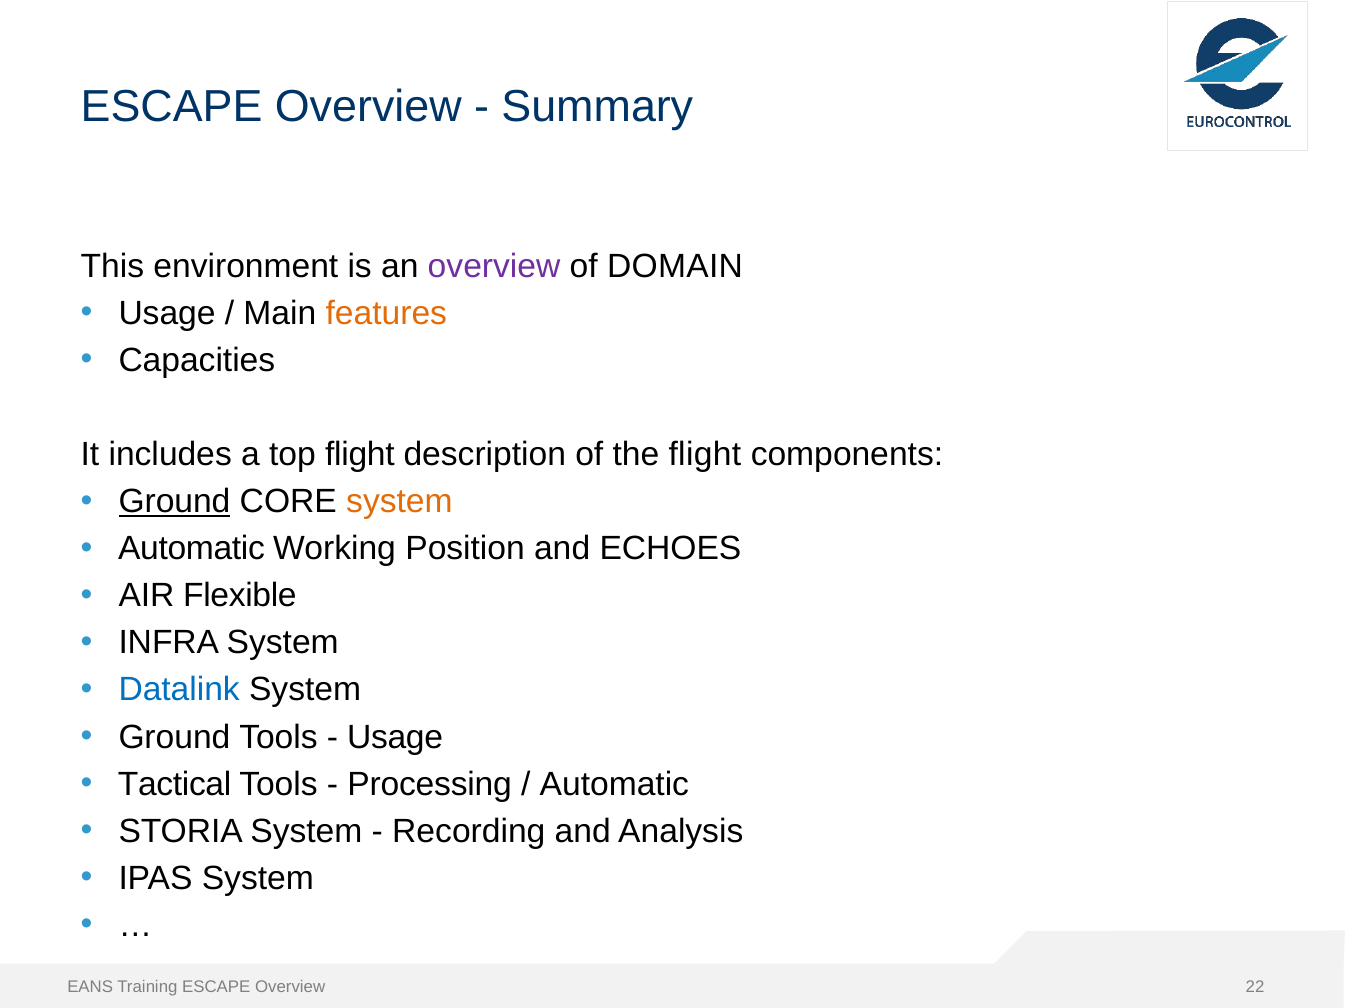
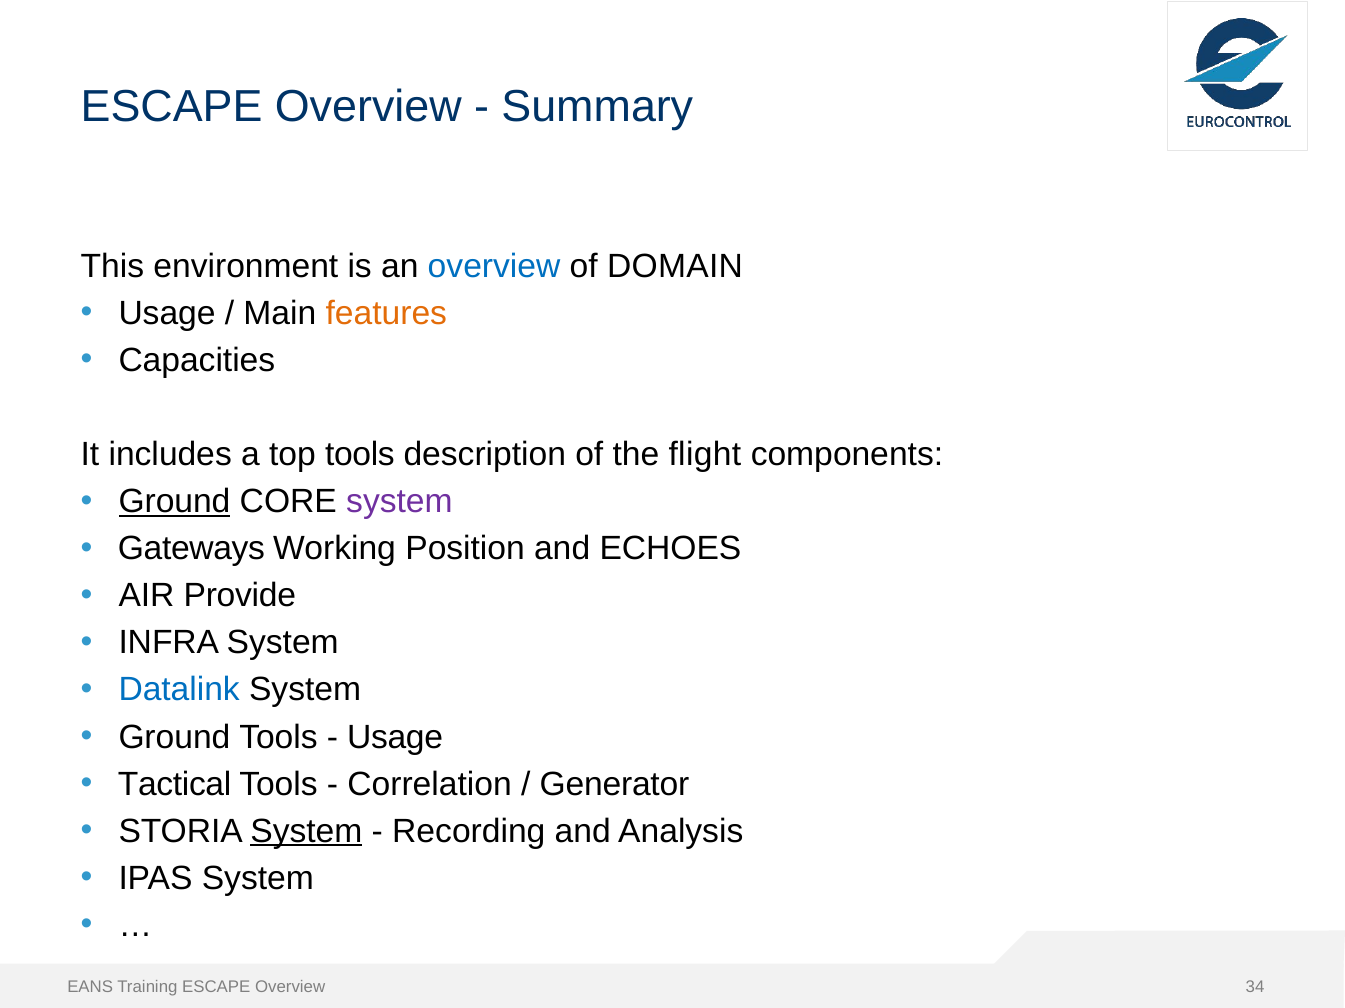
overview colour: purple -> blue (494, 267)
top flight: flight -> tools (360, 455)
system colour: orange -> purple (399, 502)
Automatic: Automatic -> Gateways (191, 549)
Flexible: Flexible -> Provide (240, 596)
Processing: Processing -> Correlation (430, 785)
Automatic: Automatic -> Generator (614, 785)
System underline: none -> present (306, 832)
22: 22 -> 34 (1255, 988)
